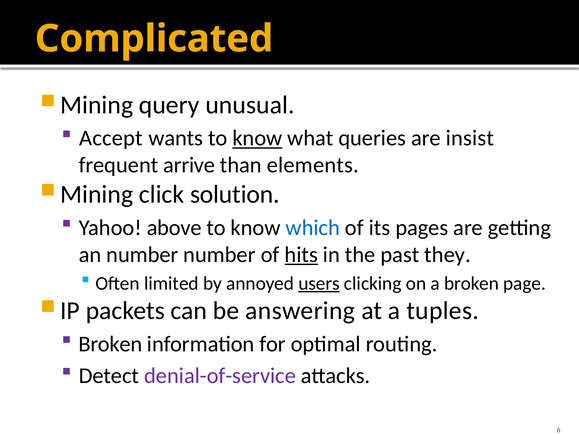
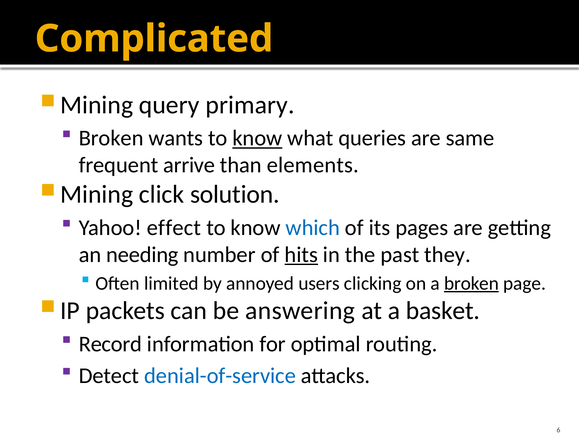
unusual: unusual -> primary (250, 105)
Accept: Accept -> Broken (111, 138)
insist: insist -> same (470, 138)
above: above -> effect (174, 228)
an number: number -> needing (142, 255)
users underline: present -> none (319, 284)
broken underline: none -> present (472, 284)
tuples: tuples -> basket (443, 311)
Broken: Broken -> Record (110, 344)
denial-of-service colour: purple -> blue (220, 376)
